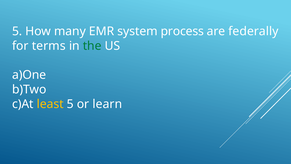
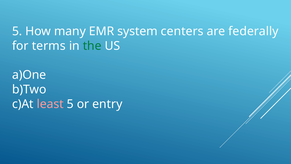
process: process -> centers (182, 31)
least colour: yellow -> pink (50, 104)
learn: learn -> entry (107, 104)
